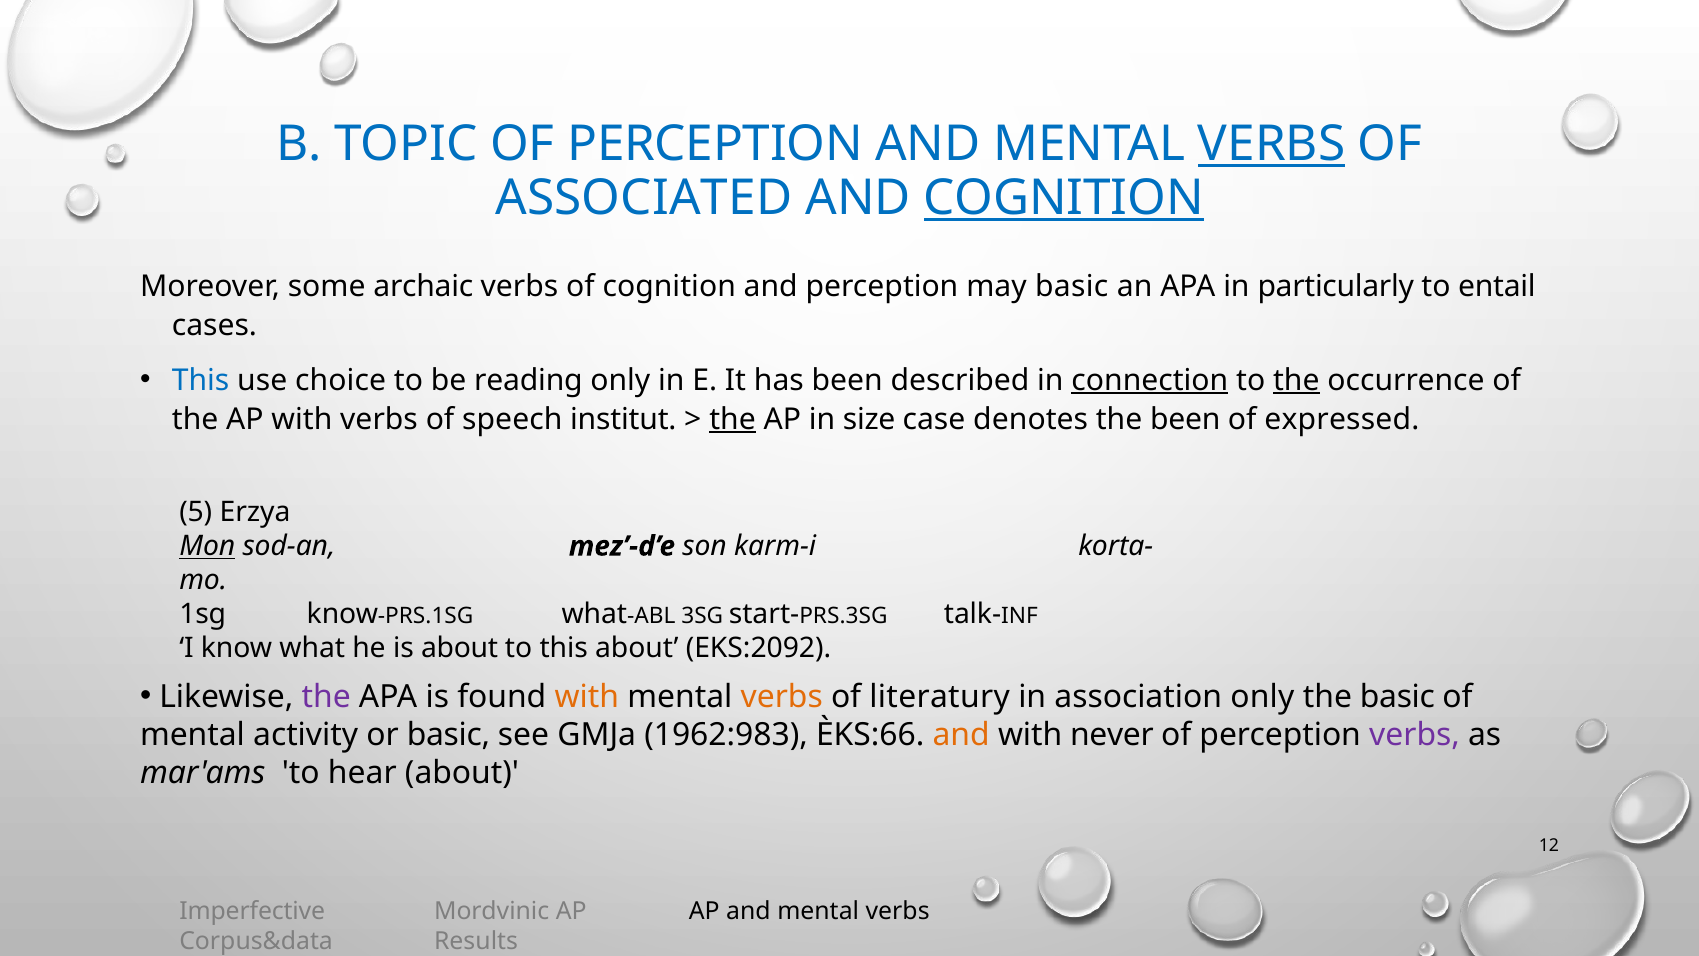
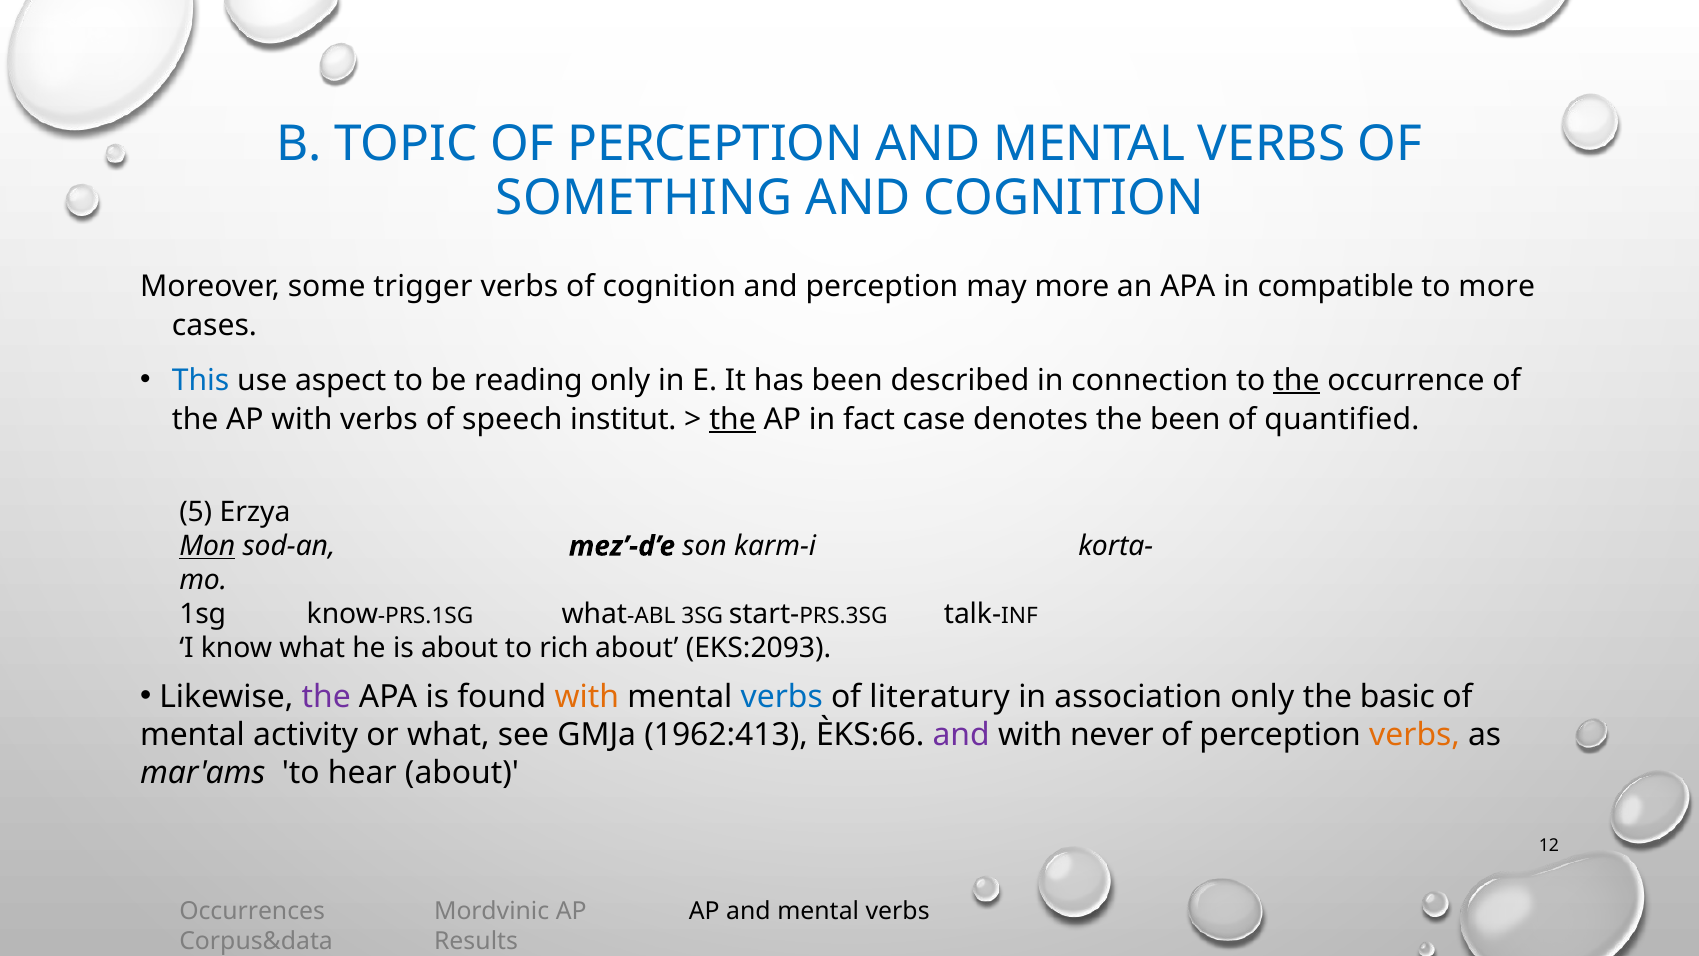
VERBS underline: present -> none (1272, 144)
ASSOCIATED: ASSOCIATED -> SOMETHING (644, 198)
COGNITION underline: present -> none (1064, 198)
archaic: archaic -> trigger (423, 286)
may basic: basic -> more (1072, 286)
particularly: particularly -> compatible (1336, 286)
to entail: entail -> more (1497, 286)
choice: choice -> aspect (341, 380)
connection underline: present -> none (1150, 380)
size: size -> fact (869, 419)
expressed: expressed -> quantified (1342, 419)
to this: this -> rich (564, 648)
EKS:2092: EKS:2092 -> EKS:2093 (758, 648)
verbs colour: orange -> blue (782, 697)
or basic: basic -> what (448, 735)
1962:983: 1962:983 -> 1962:413 (726, 735)
and colour: orange -> purple (961, 735)
verbs colour: purple -> orange (1415, 735)
Imperfective: Imperfective -> Occurrences (252, 911)
